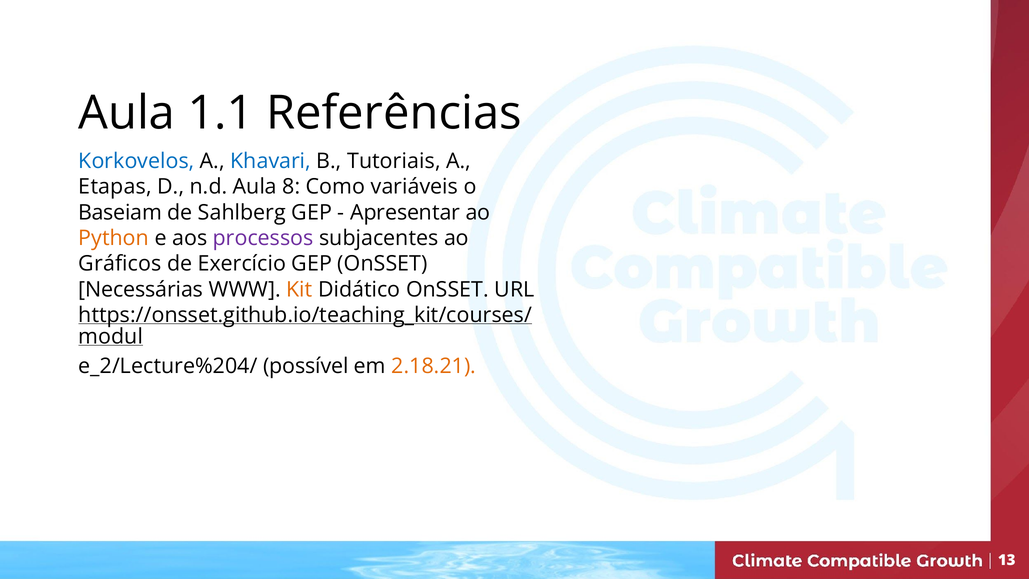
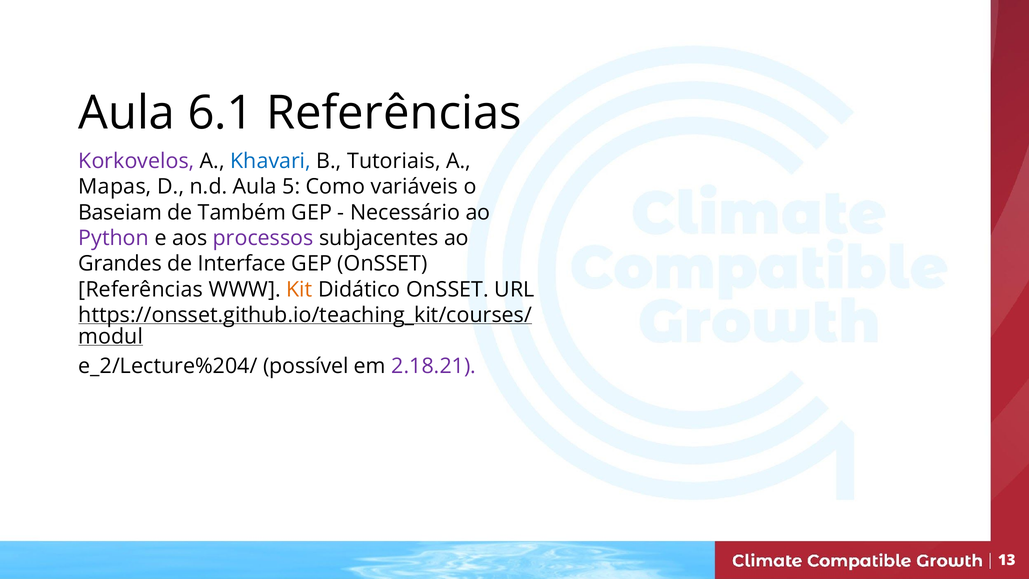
1.1: 1.1 -> 6.1 (221, 113)
Korkovelos colour: blue -> purple (136, 161)
Etapas: Etapas -> Mapas (115, 187)
8: 8 -> 5 (291, 187)
Sahlberg: Sahlberg -> Também (242, 212)
Apresentar: Apresentar -> Necessário (405, 212)
Python colour: orange -> purple (114, 238)
Gráficos: Gráficos -> Grandes (120, 264)
Exercício: Exercício -> Interface (242, 264)
Necessárias: Necessárias -> Referências (141, 290)
2.18.21 colour: orange -> purple (434, 366)
